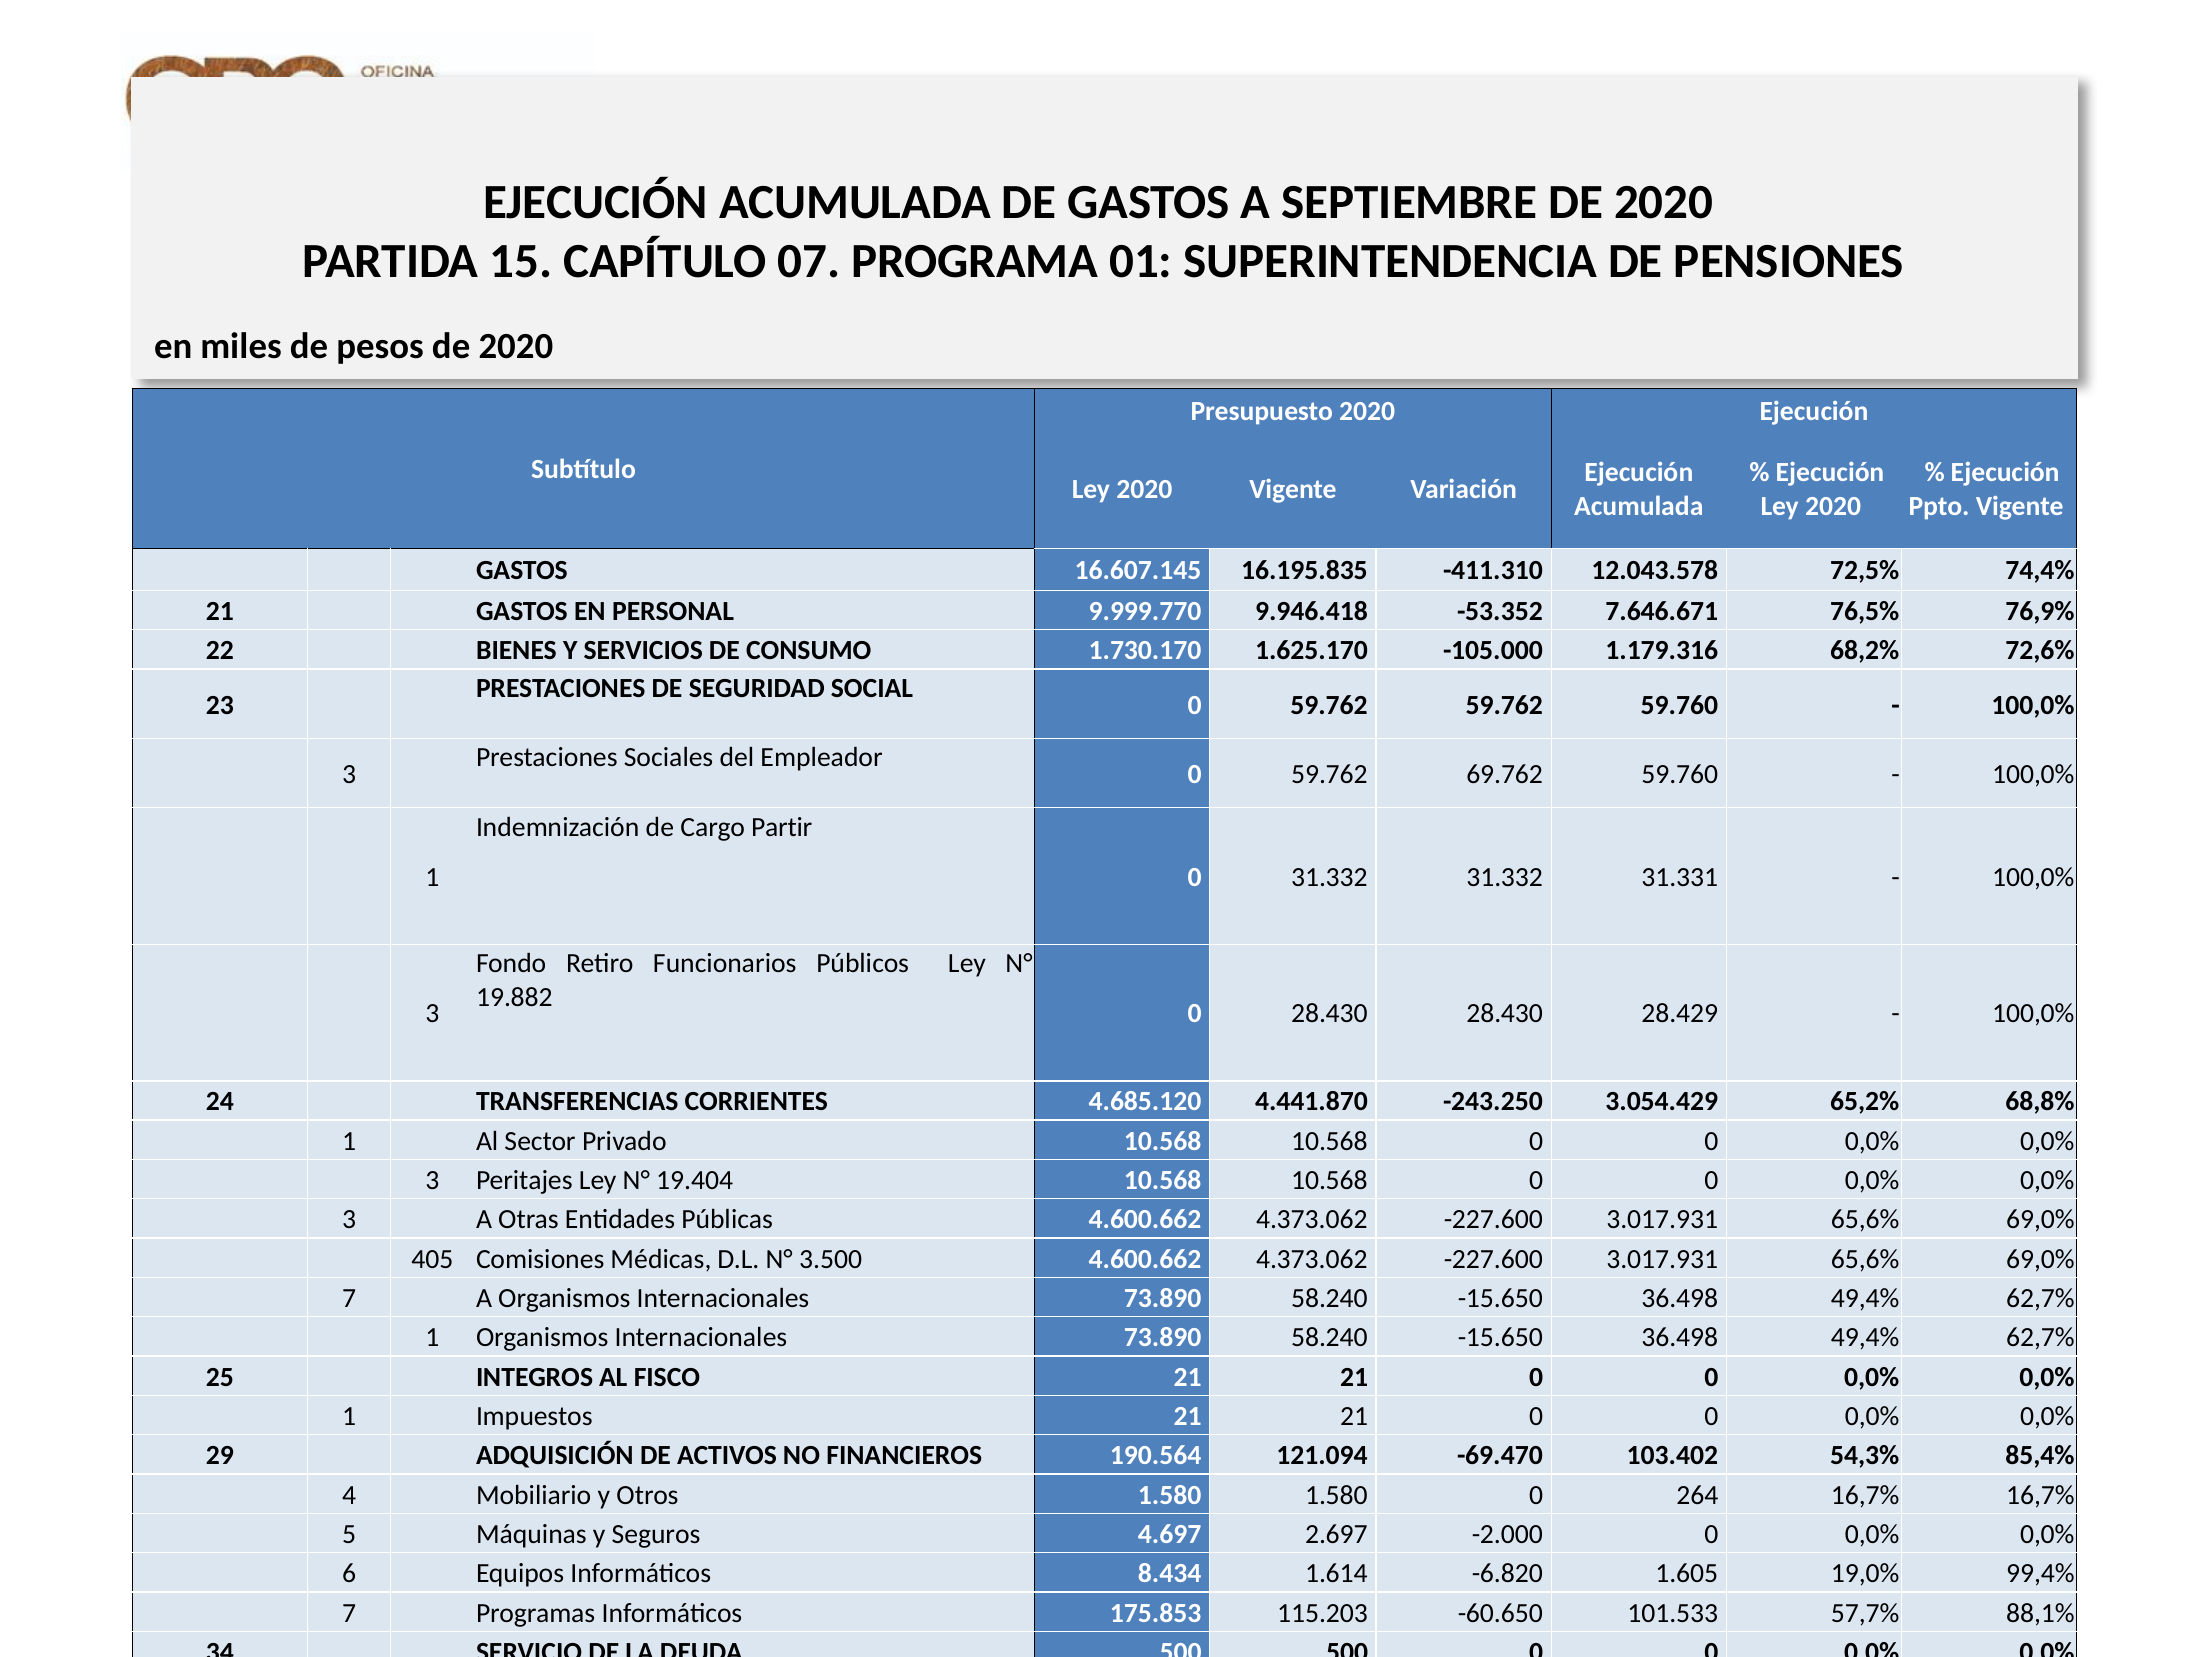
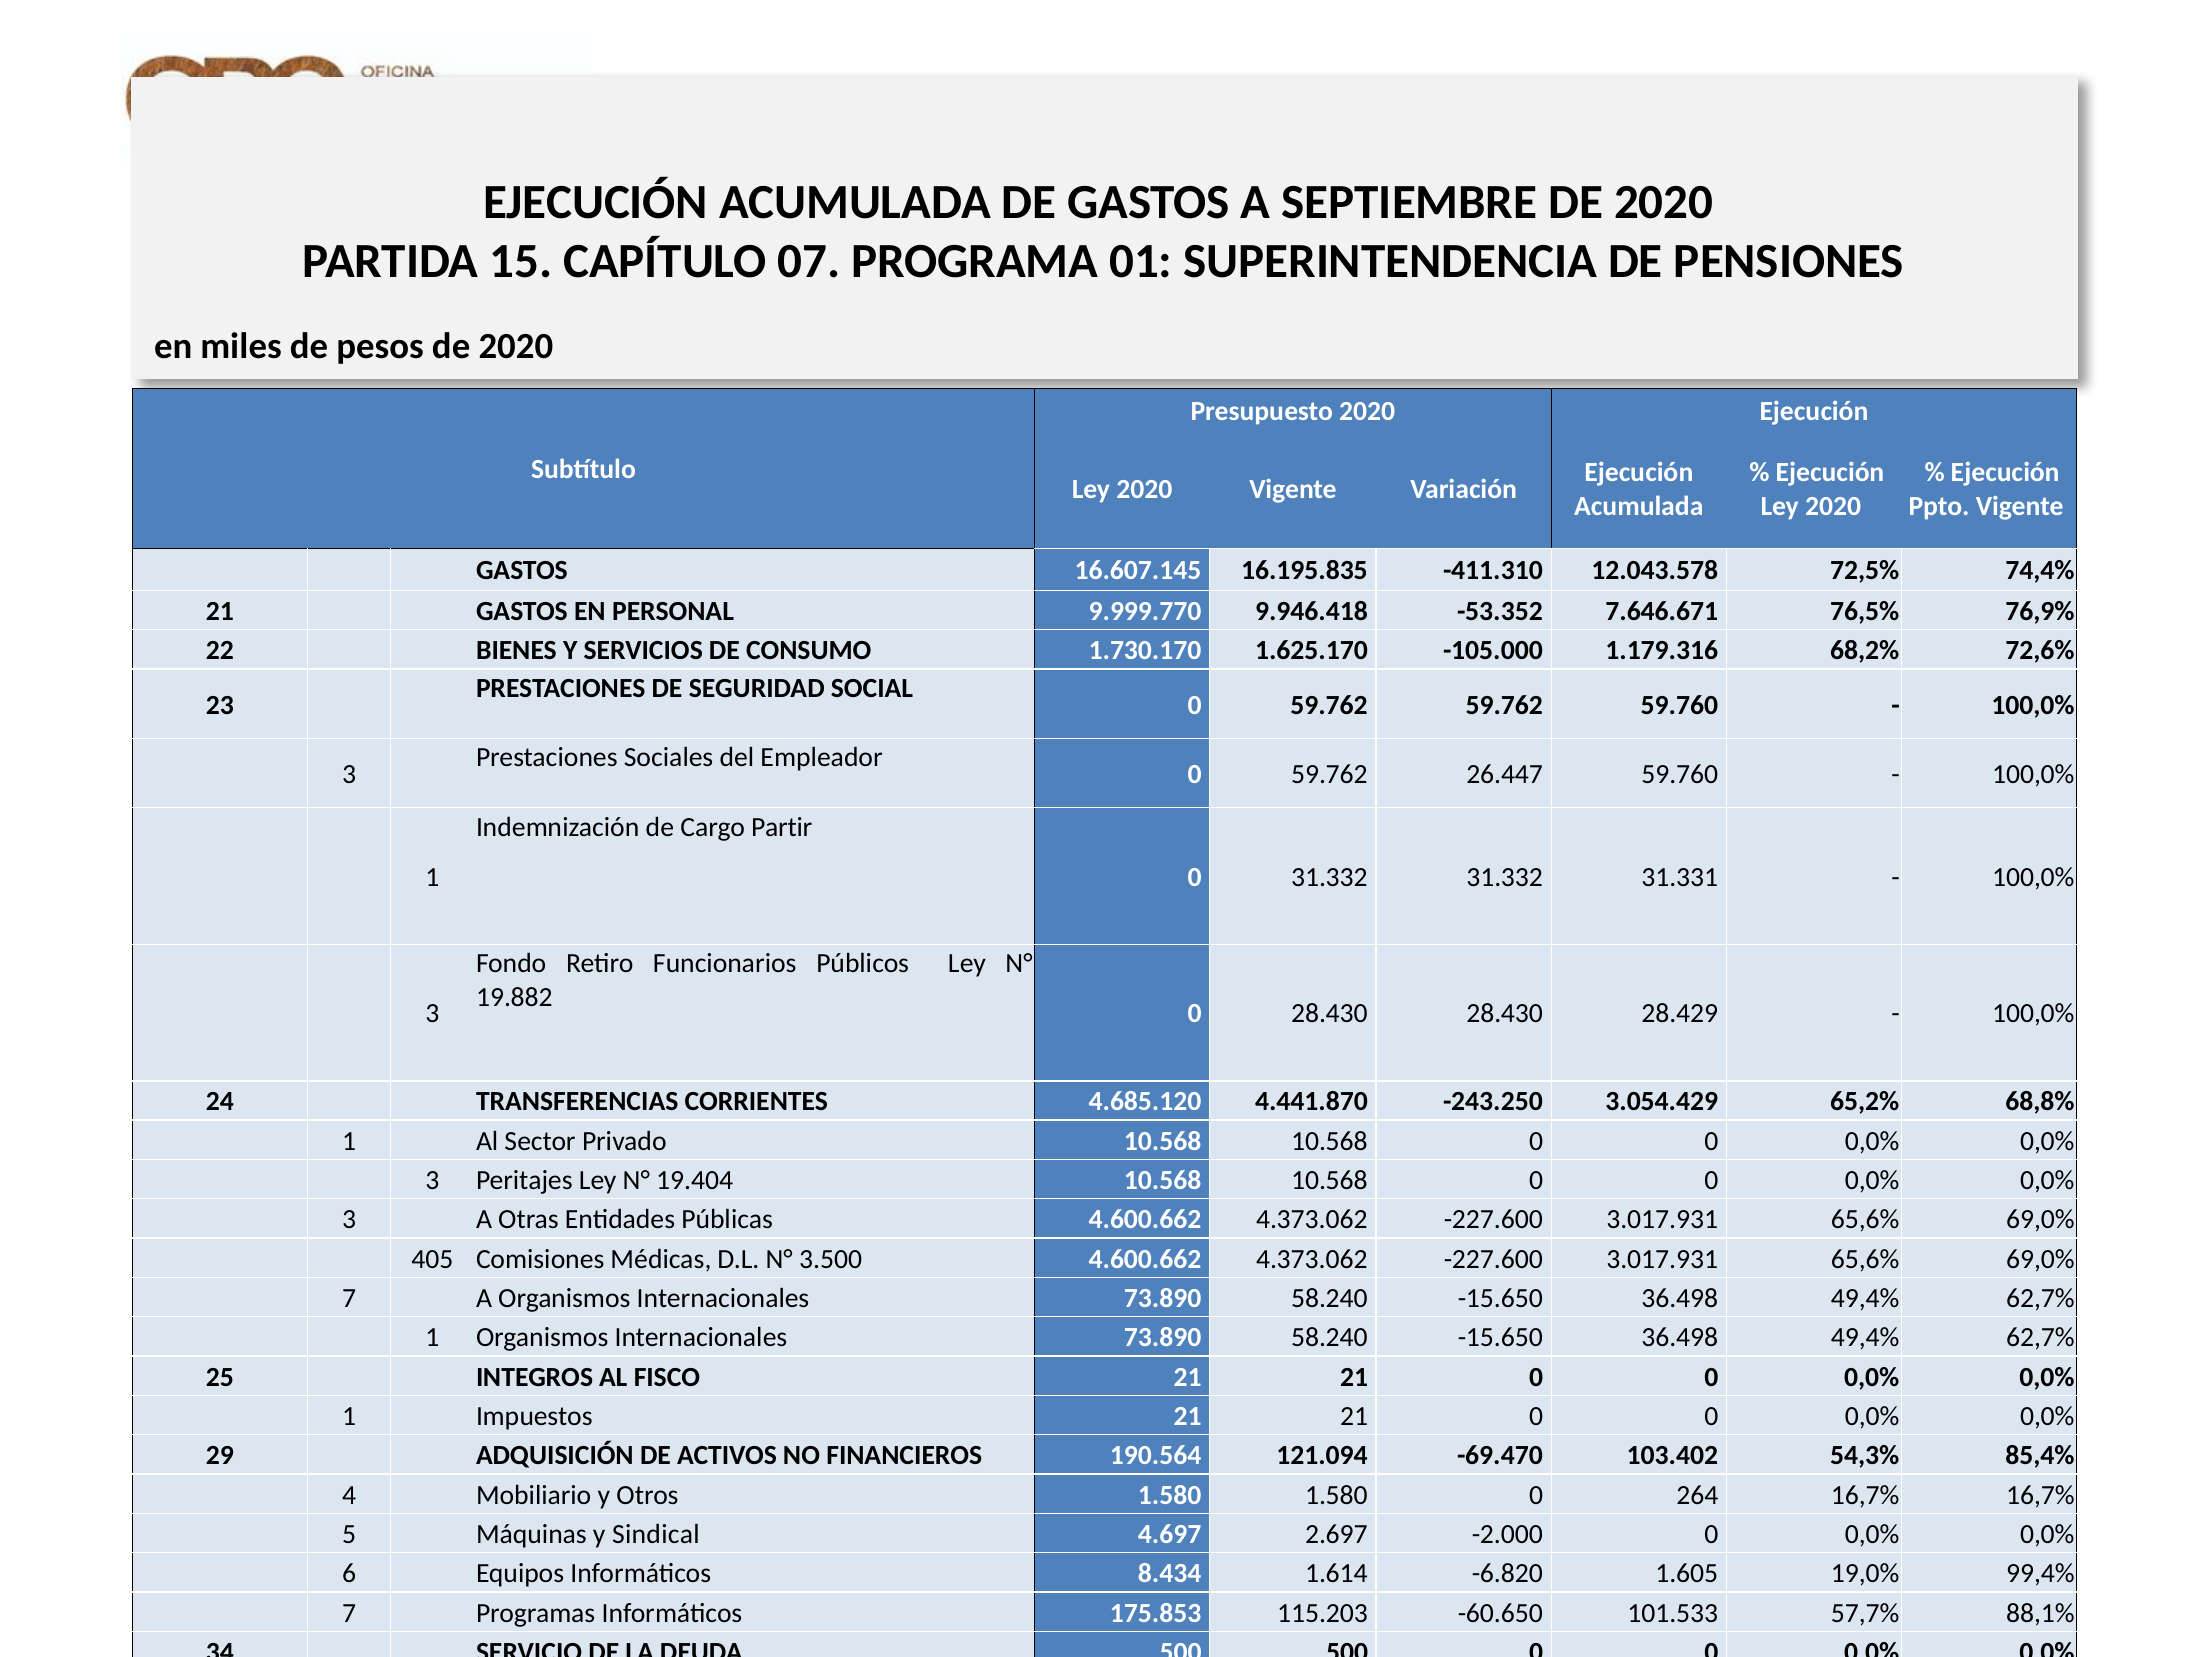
69.762: 69.762 -> 26.447 (1505, 775)
Seguros: Seguros -> Sindical (656, 1535)
